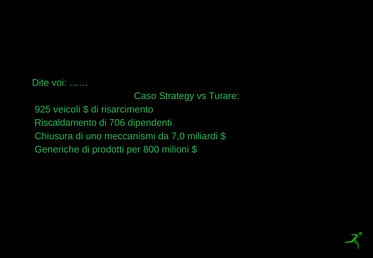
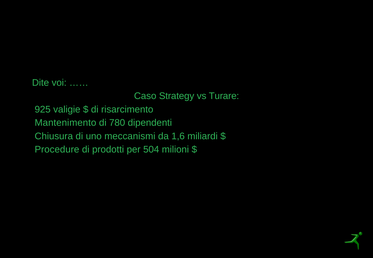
veicoli: veicoli -> valigie (67, 110)
Riscaldamento: Riscaldamento -> Mantenimento (65, 123)
706: 706 -> 780 (117, 123)
7,0: 7,0 -> 1,6 (178, 136)
Generiche: Generiche -> Procedure (57, 150)
800: 800 -> 504 (151, 150)
